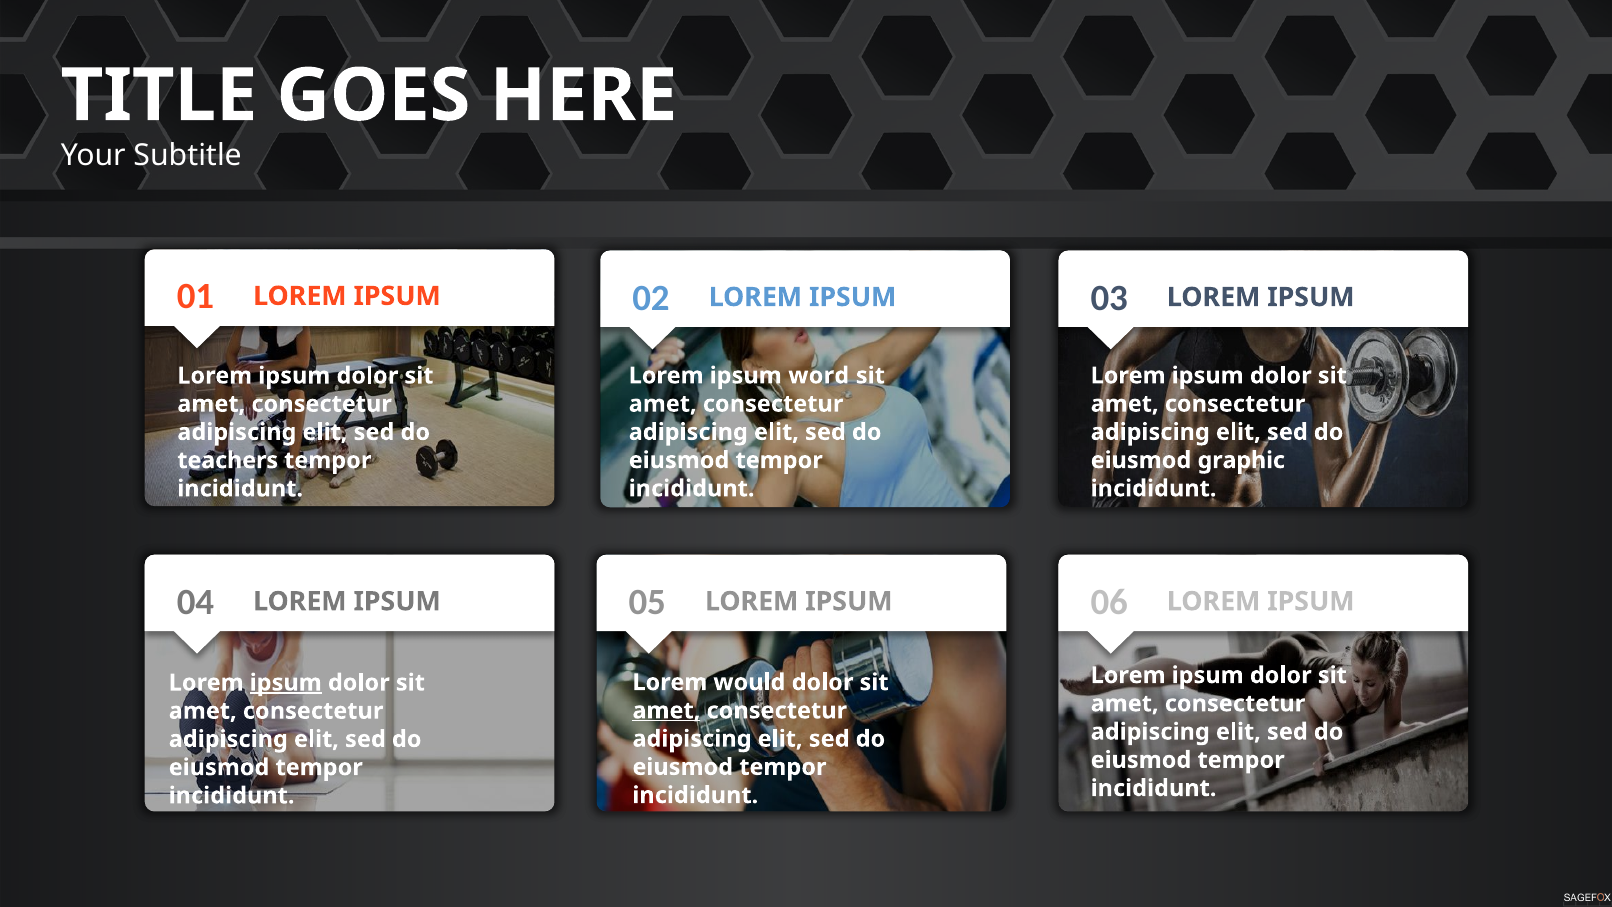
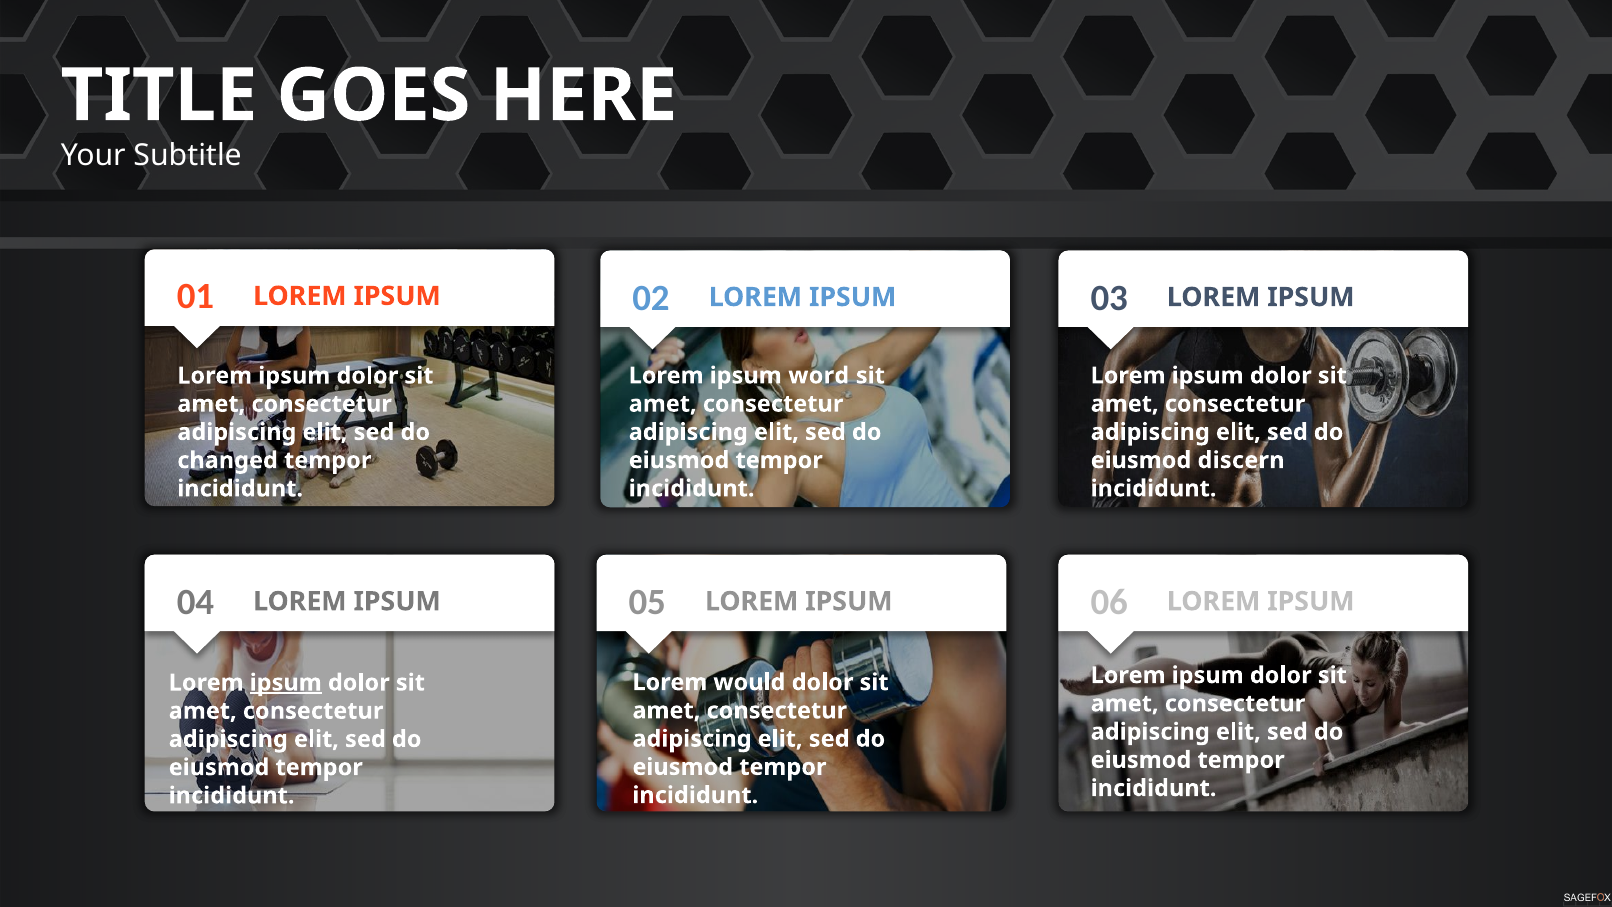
graphic: graphic -> discern (1241, 460)
teachers: teachers -> changed (228, 460)
amet underline: present -> none (666, 710)
